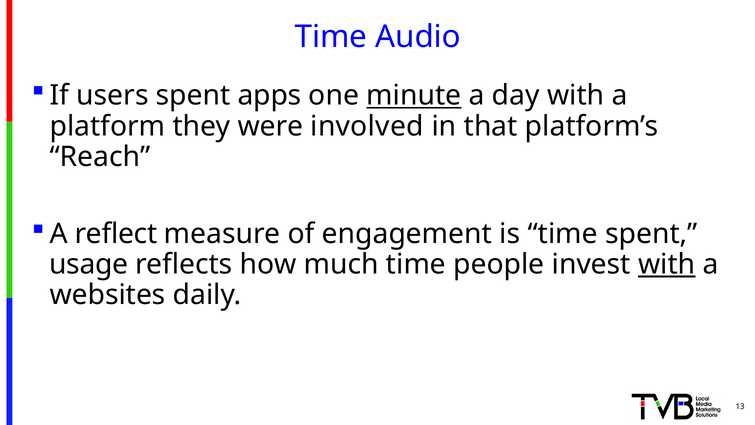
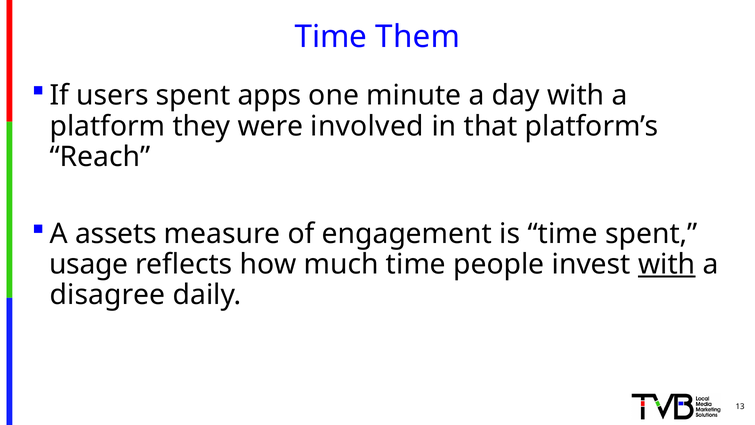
Audio: Audio -> Them (418, 37)
minute underline: present -> none (414, 96)
reflect: reflect -> assets (116, 234)
websites: websites -> disagree (108, 295)
